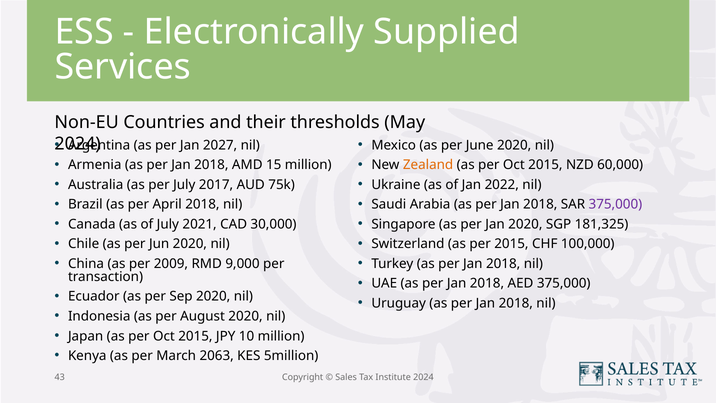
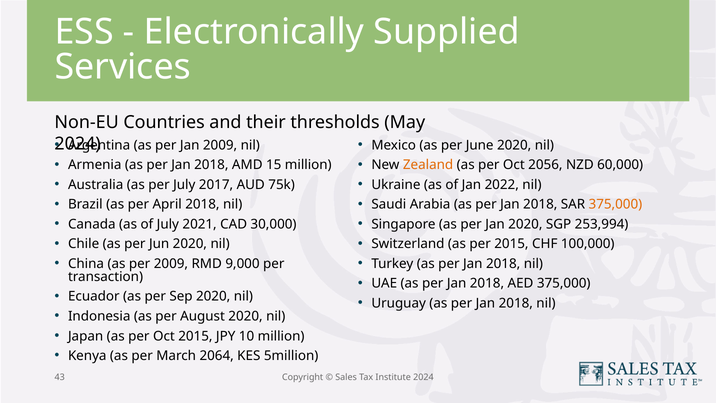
Jan 2027: 2027 -> 2009 (220, 145)
2015: 2015 -> 2056 (545, 165)
375,000 colour: purple -> orange (615, 204)
181,325: 181,325 -> 253,994 (602, 224)
2063: 2063 -> 2064 (217, 356)
